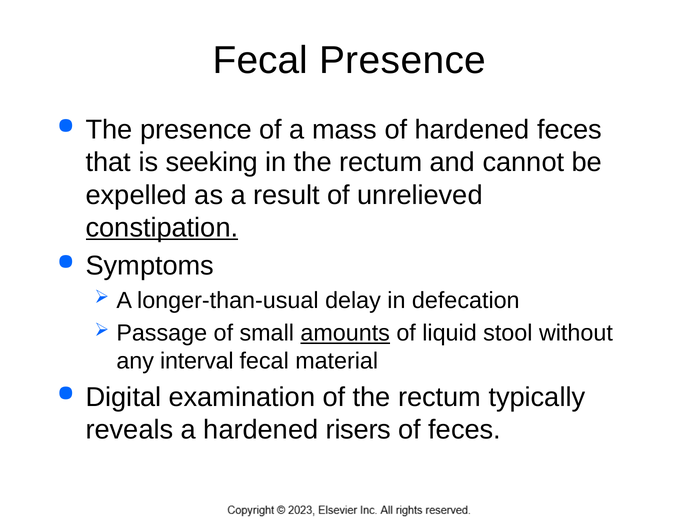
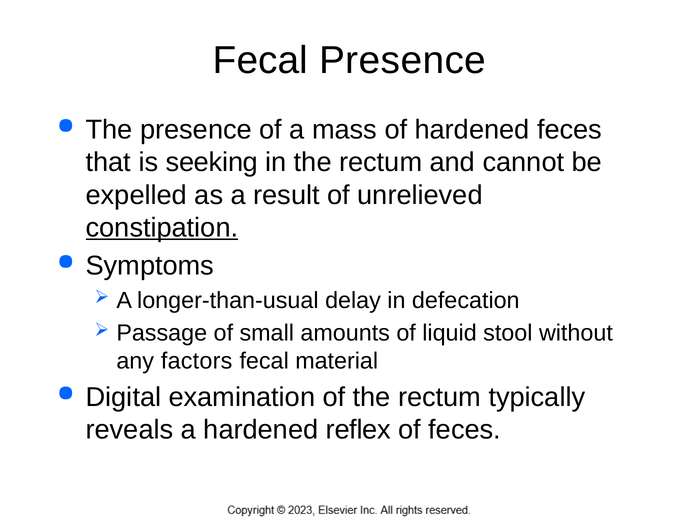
amounts underline: present -> none (345, 333)
interval: interval -> factors (197, 361)
risers: risers -> reflex (358, 430)
